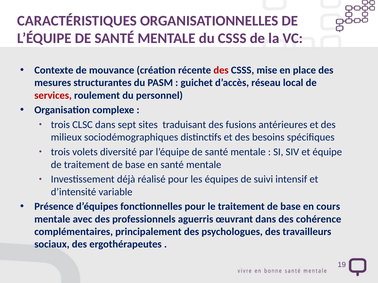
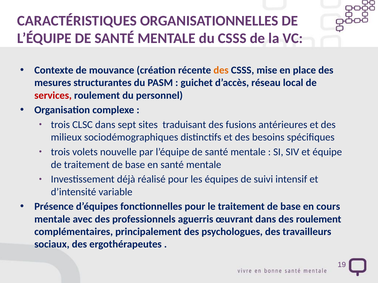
des colour: red -> orange (221, 70)
diversité: diversité -> nouvelle (118, 152)
des cohérence: cohérence -> roulement (319, 219)
